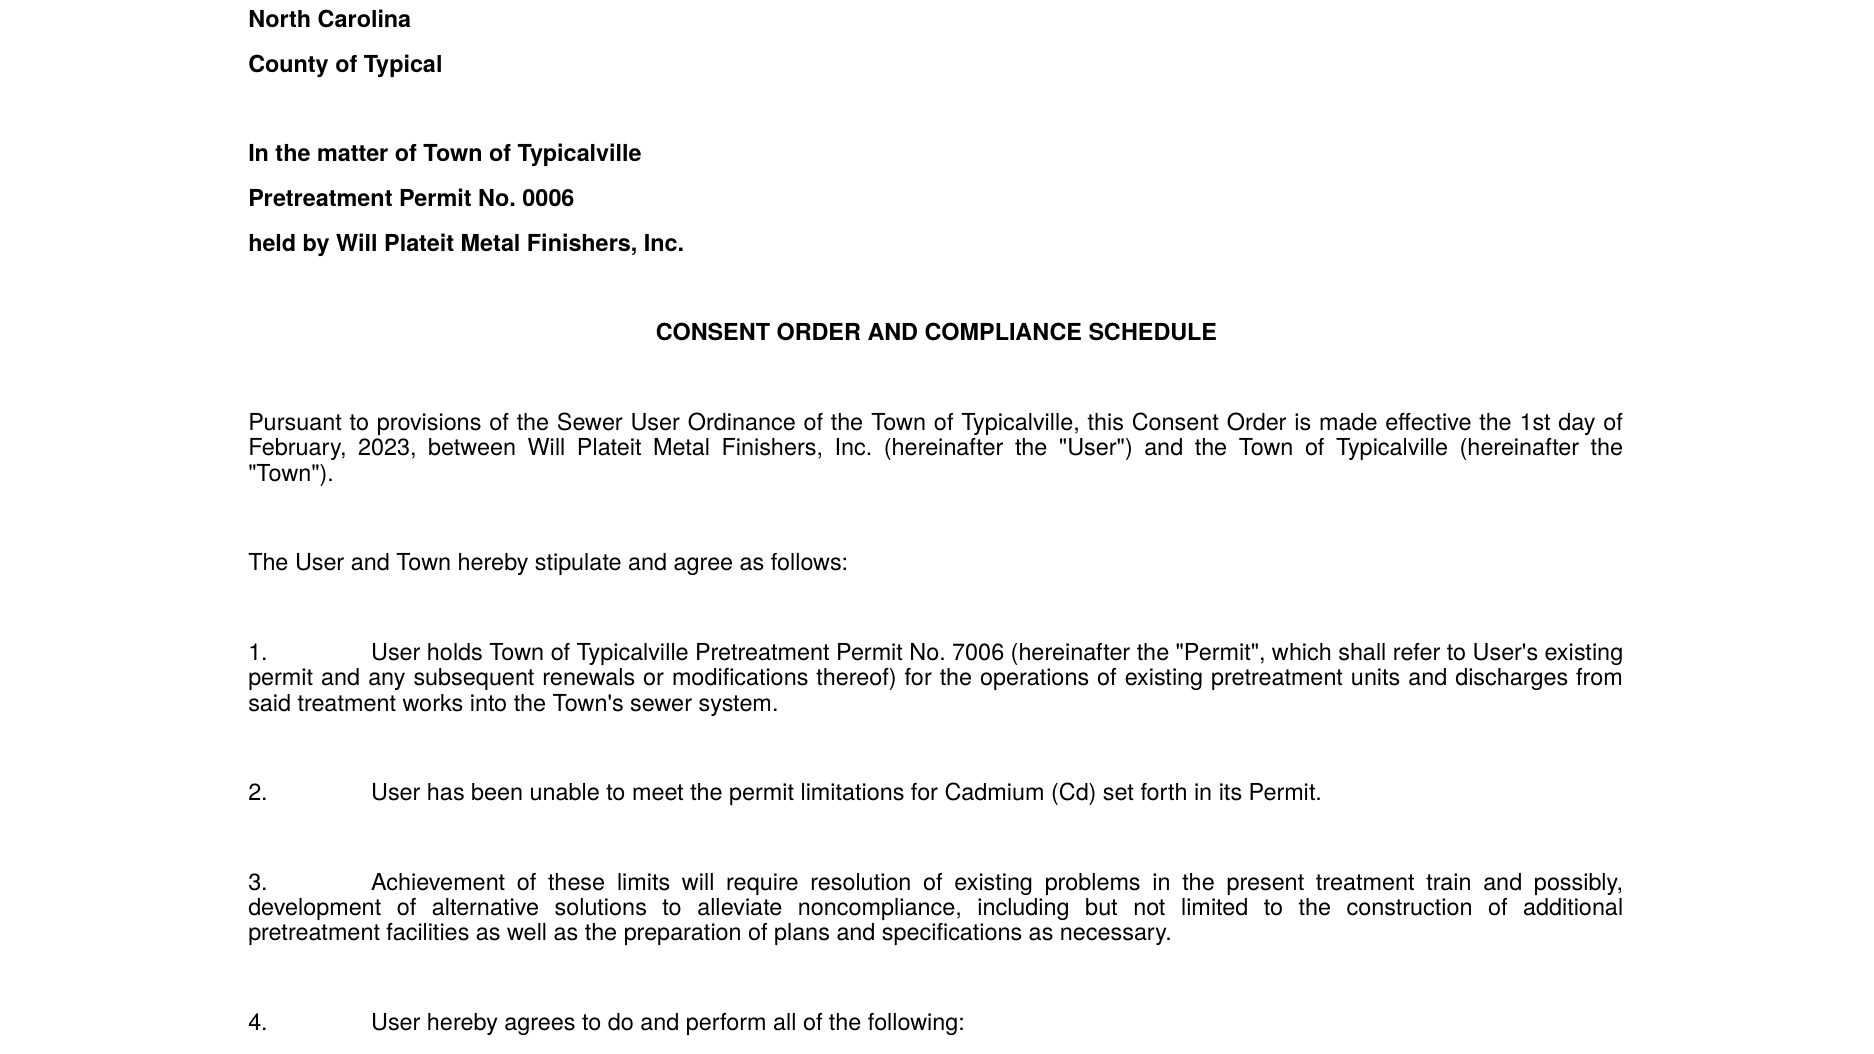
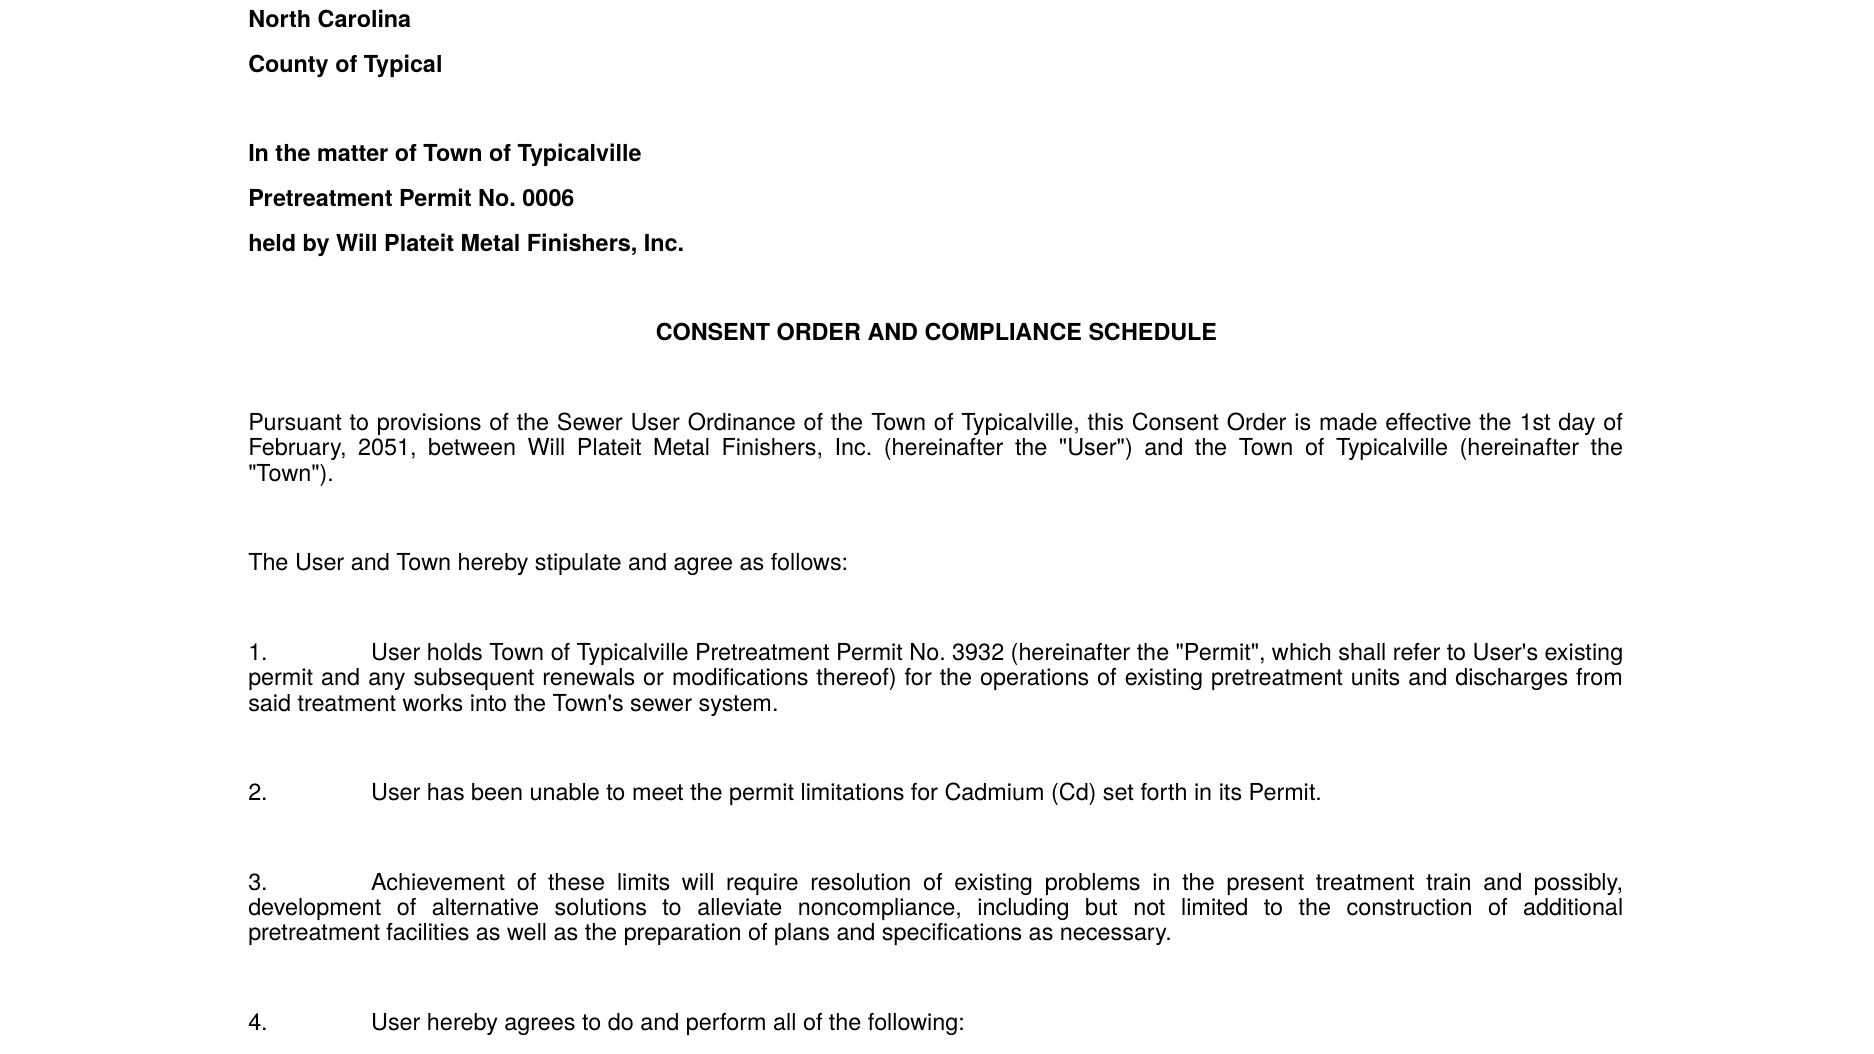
2023: 2023 -> 2051 (387, 448)
7006: 7006 -> 3932 (978, 653)
